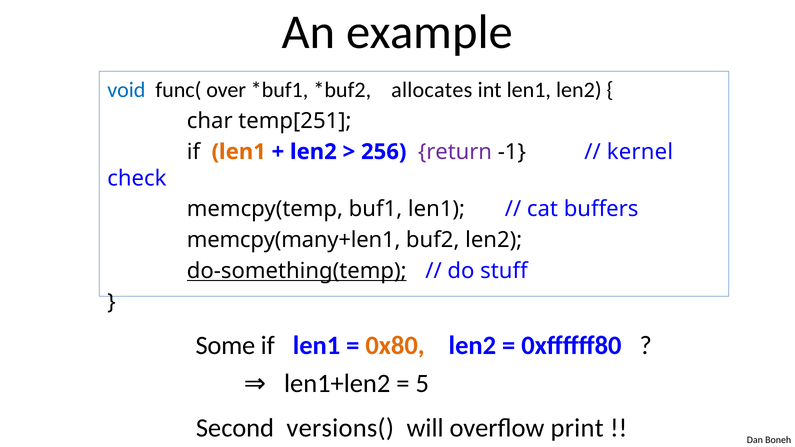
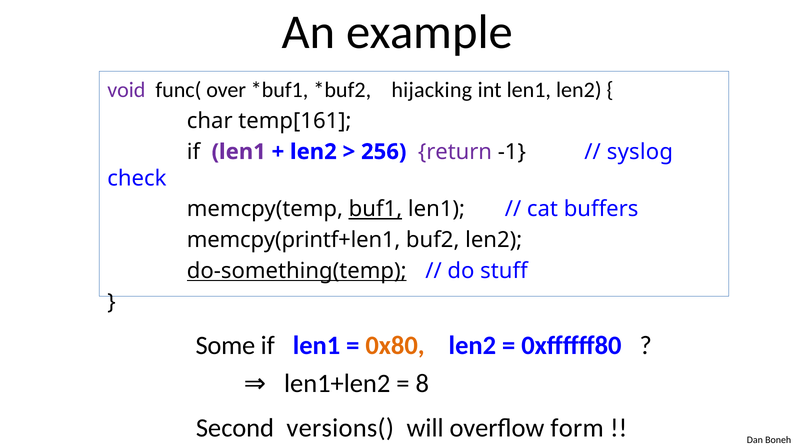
void colour: blue -> purple (126, 90)
allocates: allocates -> hijacking (432, 90)
temp[251: temp[251 -> temp[161 (295, 121)
len1 colour: orange -> purple (239, 152)
kernel: kernel -> syslog (640, 152)
buf1 underline: none -> present (375, 209)
memcpy(many+len1: memcpy(many+len1 -> memcpy(printf+len1 (294, 240)
5: 5 -> 8 (422, 384)
print: print -> form (577, 428)
